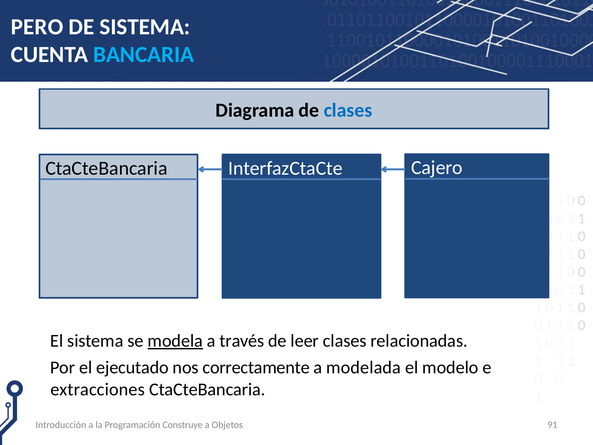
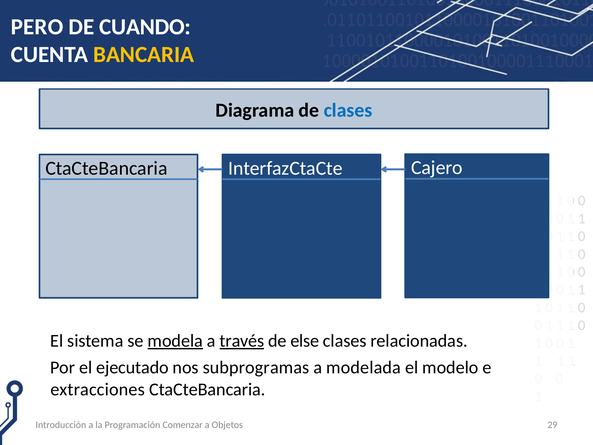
DE SISTEMA: SISTEMA -> CUANDO (145, 27)
BANCARIA colour: light blue -> yellow (144, 55)
través underline: none -> present (242, 341)
leer: leer -> else (305, 341)
correctamente: correctamente -> subprogramas (256, 367)
Construye: Construye -> Comenzar (183, 425)
91: 91 -> 29 (552, 425)
